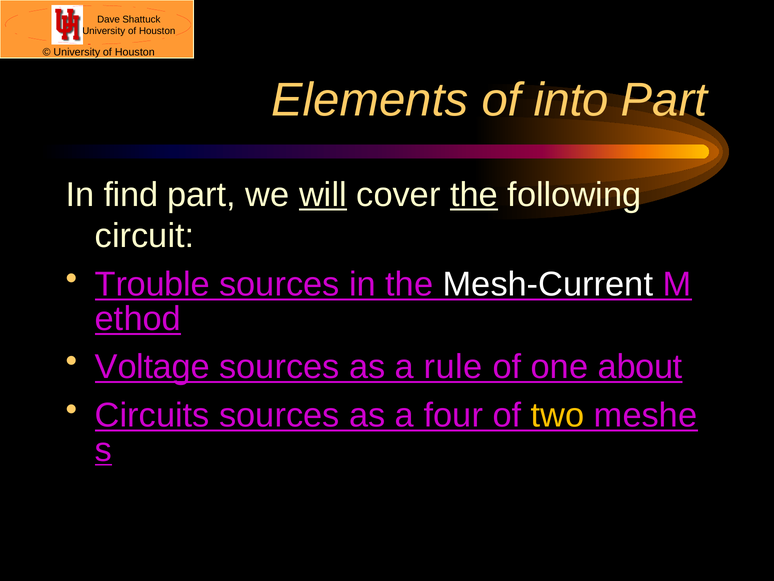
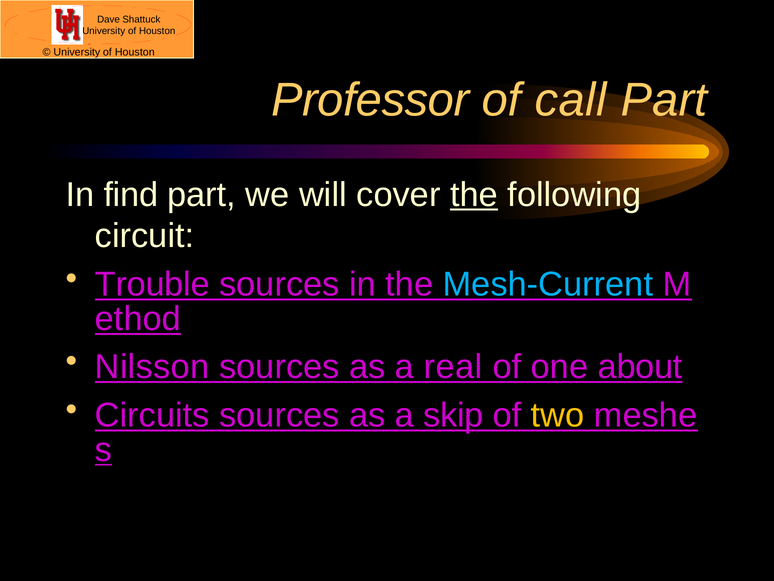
Elements: Elements -> Professor (370, 100)
into: into -> call (571, 100)
will underline: present -> none (323, 195)
Mesh-Current colour: white -> light blue (548, 284)
Voltage: Voltage -> Nilsson (152, 367)
rule: rule -> real (453, 367)
four: four -> skip (454, 415)
